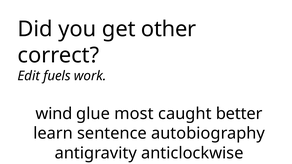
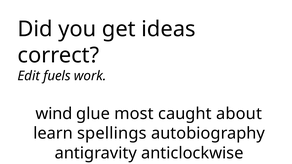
other: other -> ideas (168, 29)
better: better -> about (239, 114)
sentence: sentence -> spellings (112, 134)
